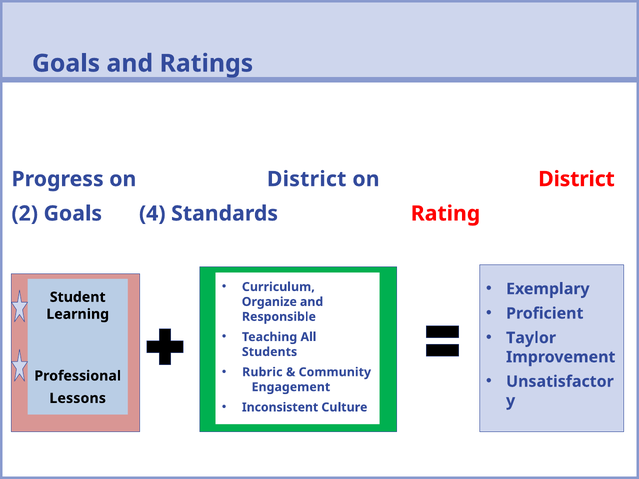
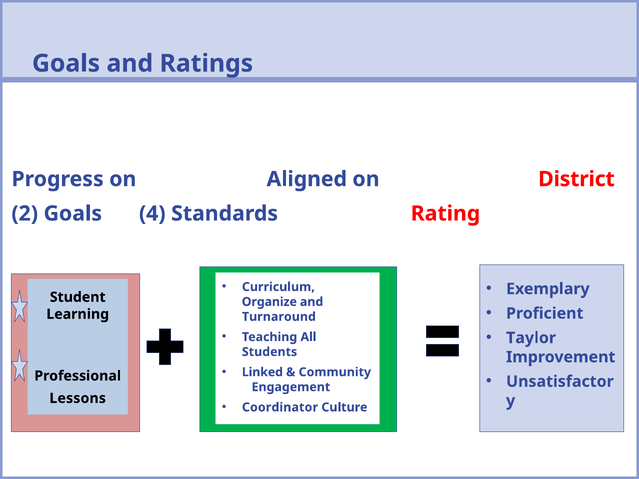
Progress on District: District -> Aligned (307, 179)
Responsible: Responsible -> Turnaround (279, 317)
Rubric: Rubric -> Linked (262, 372)
Inconsistent: Inconsistent -> Coordinator (280, 408)
